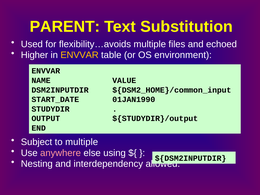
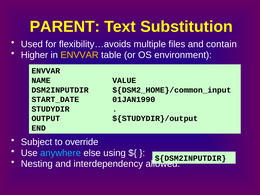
echoed: echoed -> contain (221, 44)
to multiple: multiple -> override (82, 142)
anywhere colour: pink -> light blue (61, 153)
